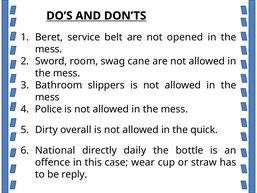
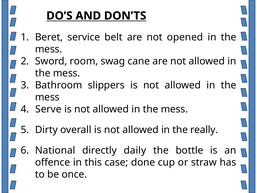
Police: Police -> Serve (48, 109)
quick: quick -> really (204, 130)
wear: wear -> done (143, 162)
reply: reply -> once (74, 174)
